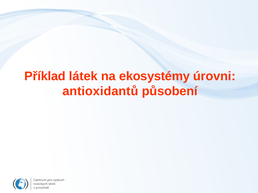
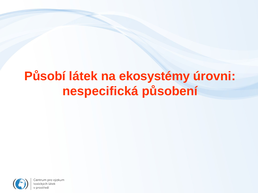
Příklad: Příklad -> Působí (45, 76)
antioxidantů: antioxidantů -> nespecifická (100, 91)
